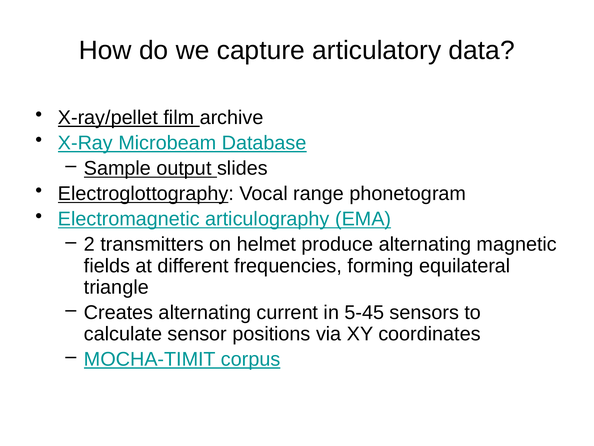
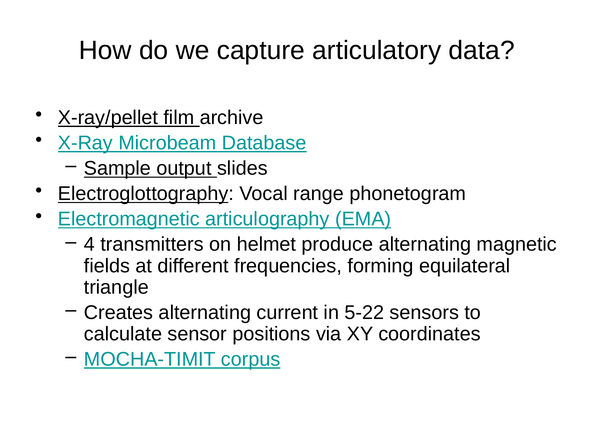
2: 2 -> 4 (89, 244)
5-45: 5-45 -> 5-22 (364, 312)
